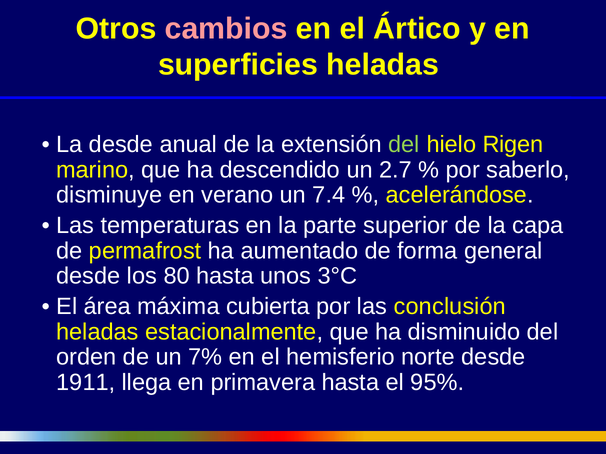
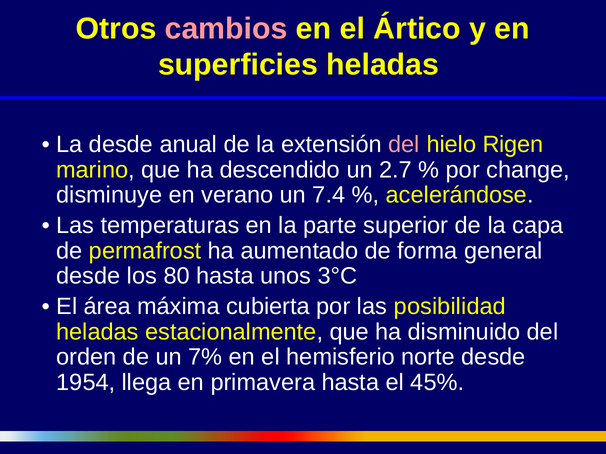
del colour: light green -> pink (404, 144)
saberlo: saberlo -> change (528, 170)
conclusión: conclusión -> posibilidad (450, 307)
1911: 1911 -> 1954 (86, 383)
95%: 95% -> 45% (437, 383)
